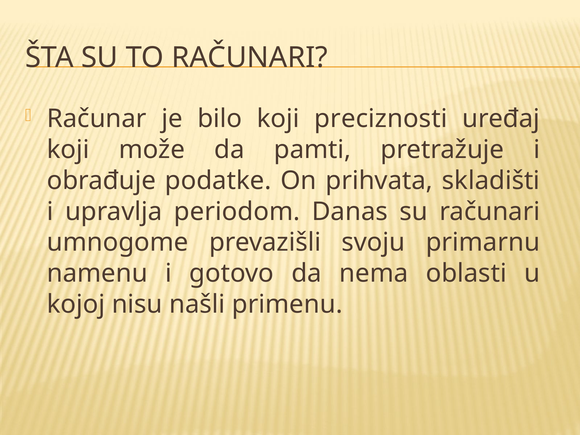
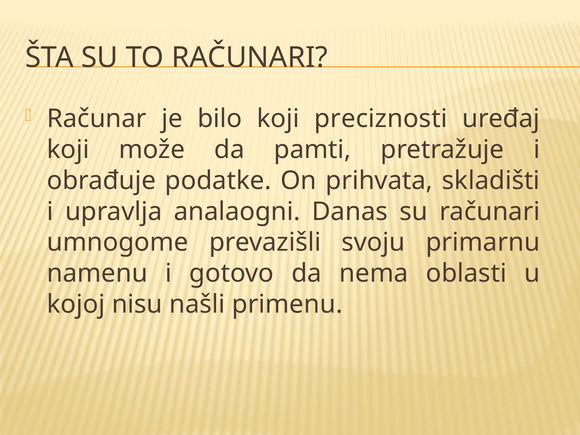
periodom: periodom -> analaogni (237, 212)
